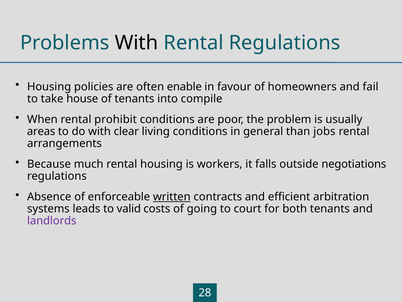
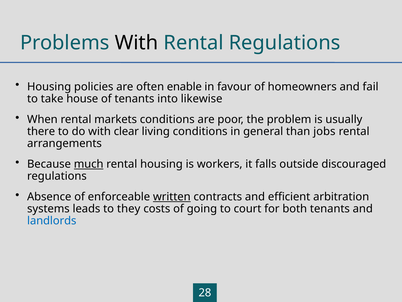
compile: compile -> likewise (202, 99)
prohibit: prohibit -> markets (116, 119)
areas: areas -> there (41, 131)
much underline: none -> present (89, 164)
negotiations: negotiations -> discouraged (354, 164)
valid: valid -> they (129, 209)
landlords colour: purple -> blue (52, 221)
